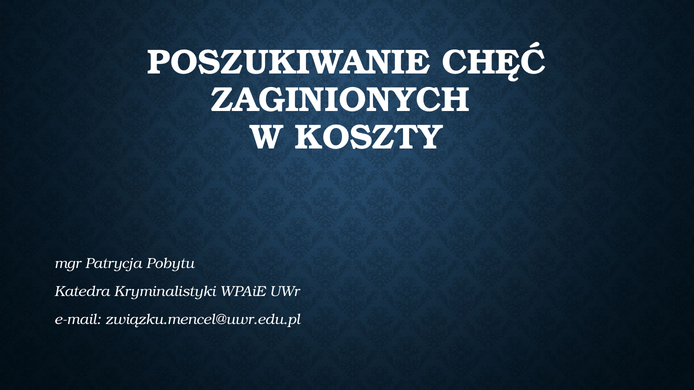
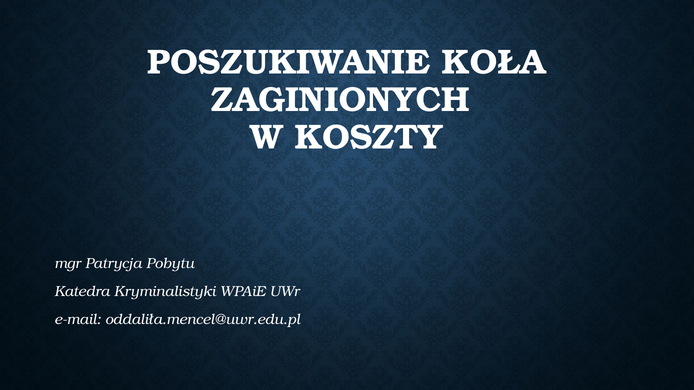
CHĘĆ: CHĘĆ -> KOŁA (494, 63)
związku.mencel@uwr.edu.pl: związku.mencel@uwr.edu.pl -> oddaliła.mencel@uwr.edu.pl (203, 320)
